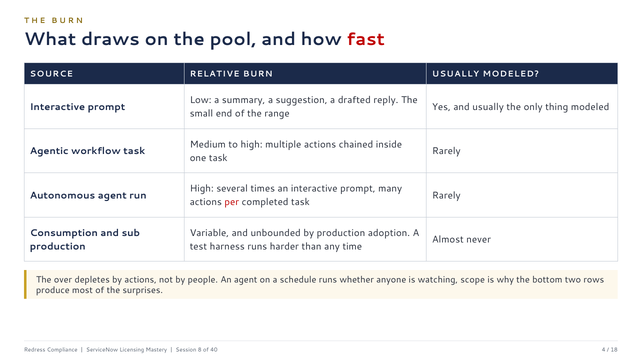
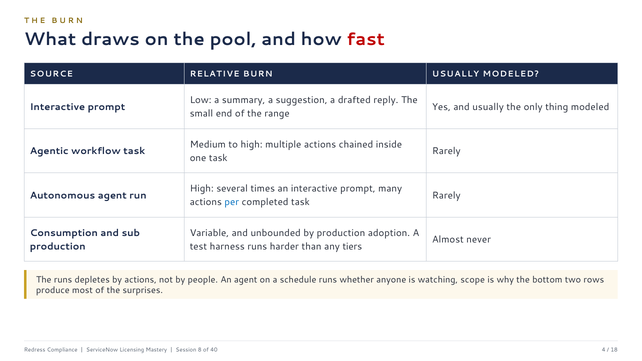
per colour: red -> blue (232, 202)
time: time -> tiers (352, 247)
The over: over -> runs (63, 280)
